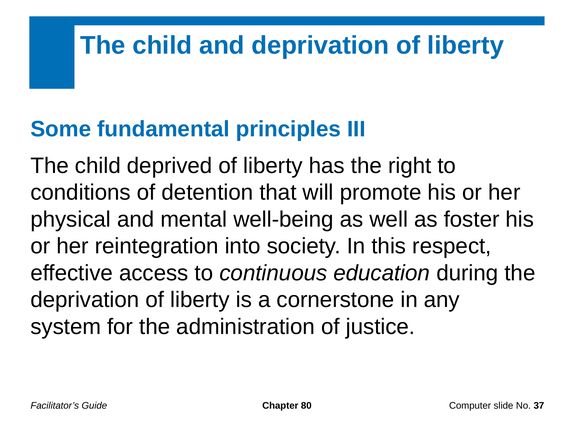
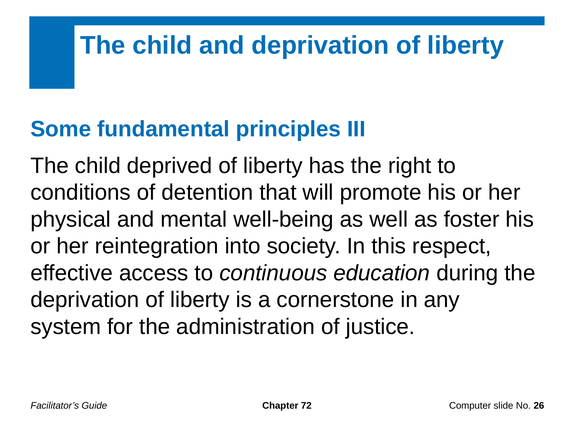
37: 37 -> 26 (539, 405)
80: 80 -> 72 (306, 405)
